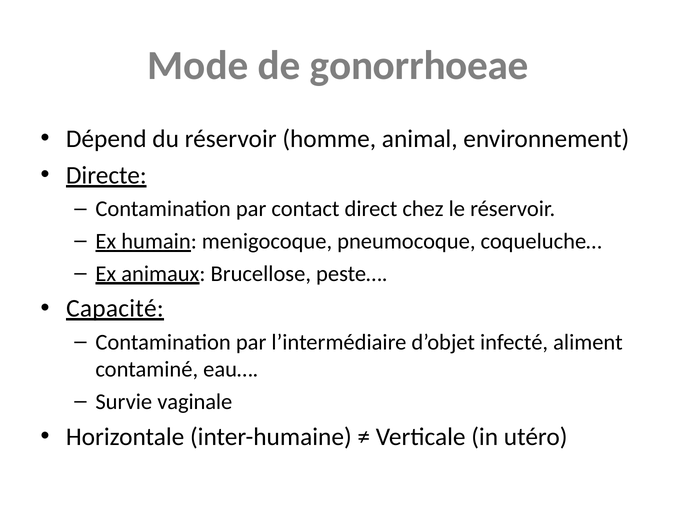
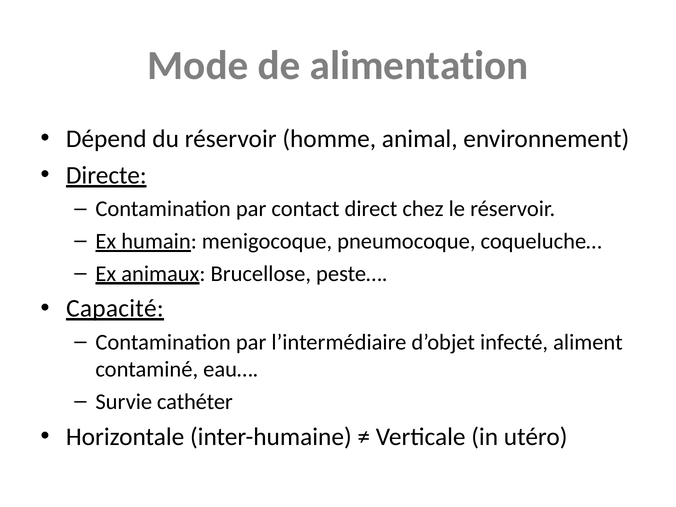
gonorrhoeae: gonorrhoeae -> alimentation (419, 65)
vaginale: vaginale -> cathéter (195, 402)
